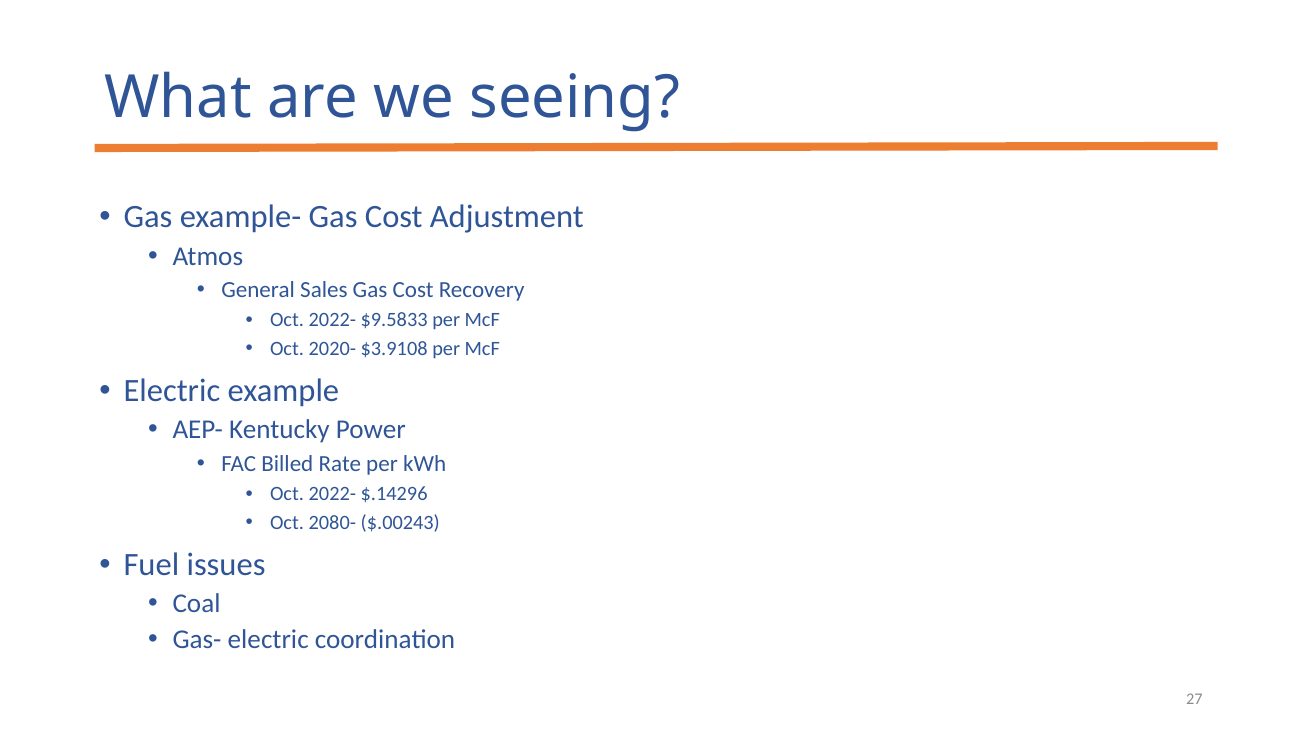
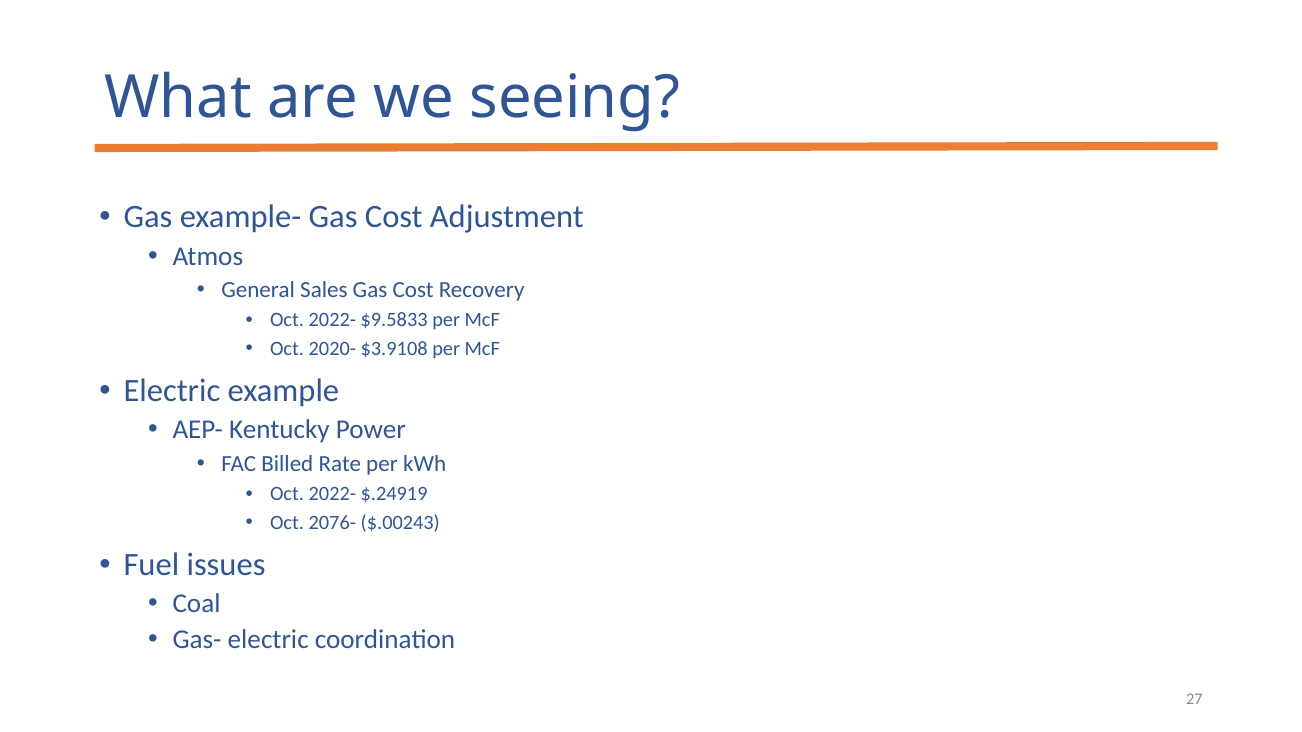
$.14296: $.14296 -> $.24919 (394, 494)
2080-: 2080- -> 2076- (332, 523)
